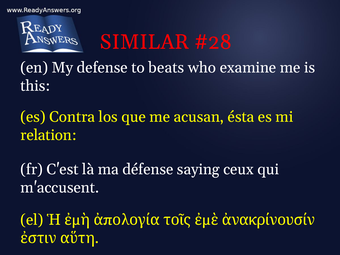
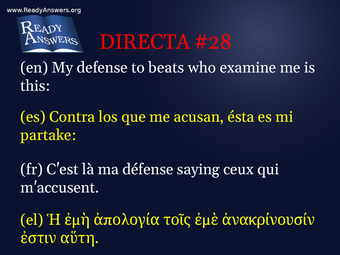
SIMILAR: SIMILAR -> DIRECTA (145, 42)
relation: relation -> partake (48, 135)
